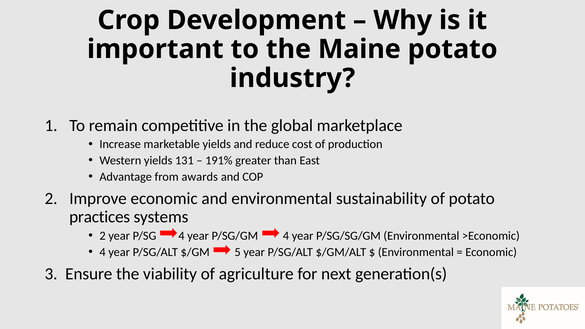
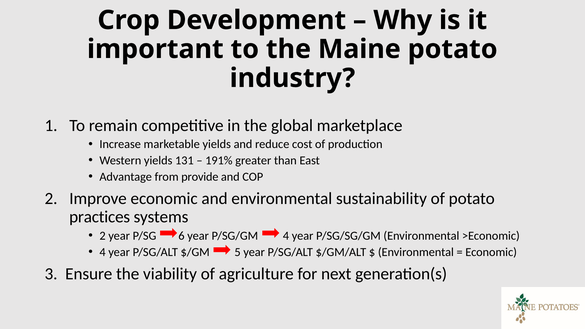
awards: awards -> provide (200, 177)
P/SG 4: 4 -> 6 (181, 236)
